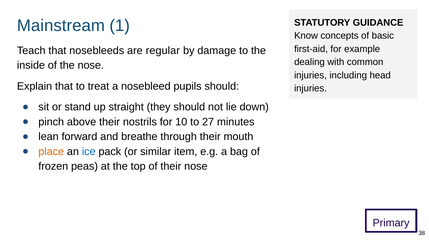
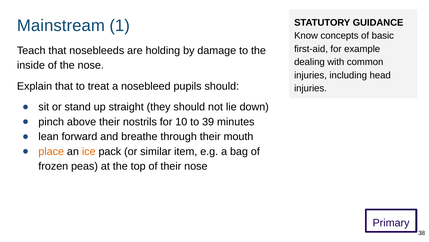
regular: regular -> holding (163, 50)
27: 27 -> 39 (208, 122)
ice colour: blue -> orange (89, 151)
